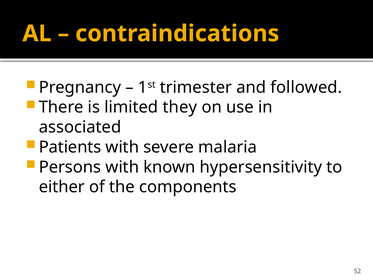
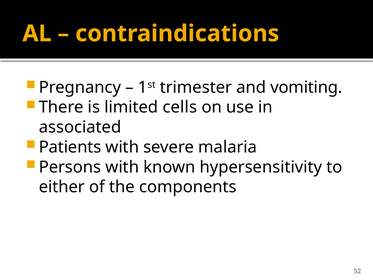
followed: followed -> vomiting (306, 87)
they: they -> cells (180, 107)
